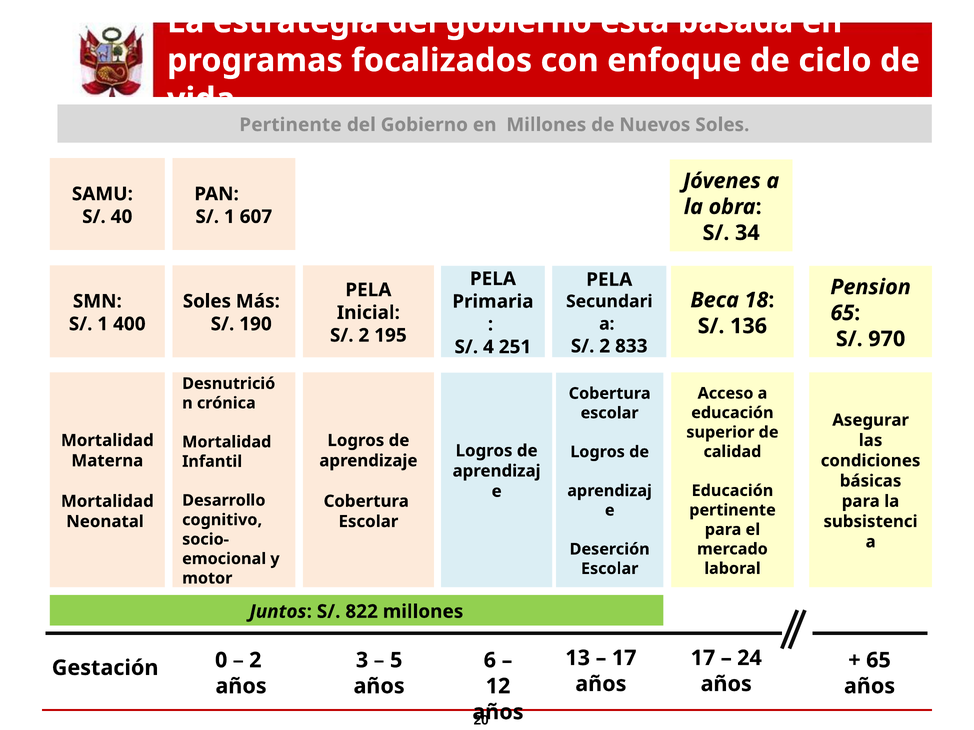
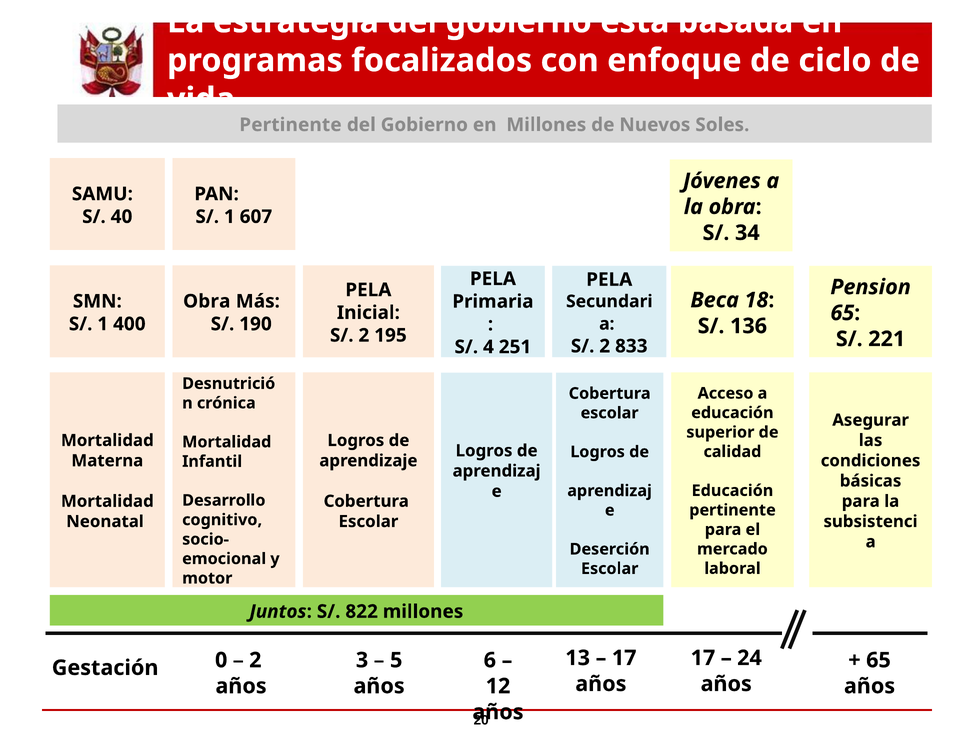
Soles: Soles -> Obra (207, 301)
970: 970 -> 221 (887, 339)
